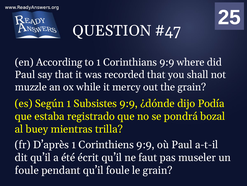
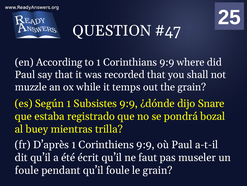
mercy: mercy -> temps (126, 87)
Podía: Podía -> Snare (211, 103)
